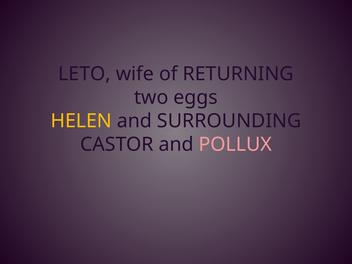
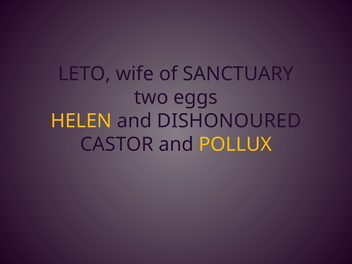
RETURNING: RETURNING -> SANCTUARY (238, 74)
SURROUNDING: SURROUNDING -> DISHONOURED (229, 121)
POLLUX colour: pink -> yellow (235, 144)
